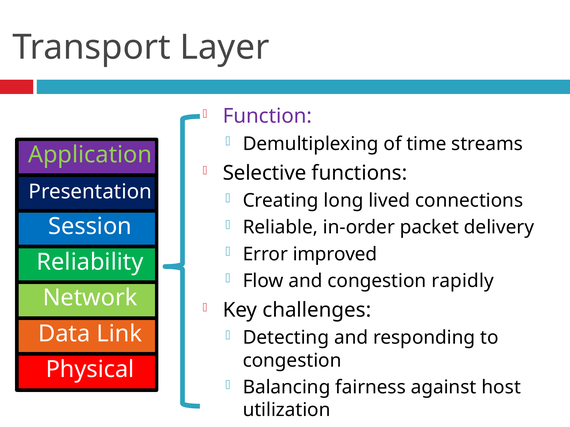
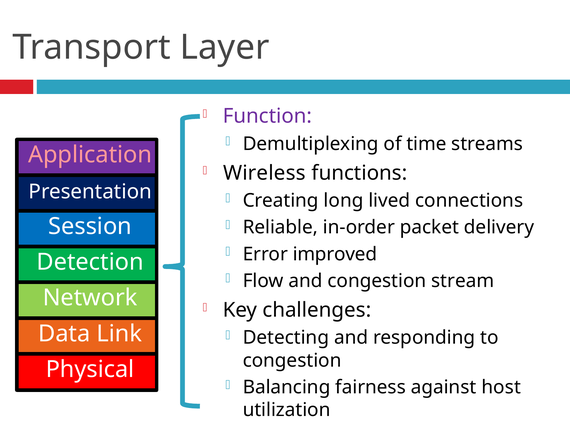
Application colour: light green -> pink (90, 155)
Selective: Selective -> Wireless (264, 173)
Reliability: Reliability -> Detection (90, 262)
rapidly: rapidly -> stream (463, 281)
